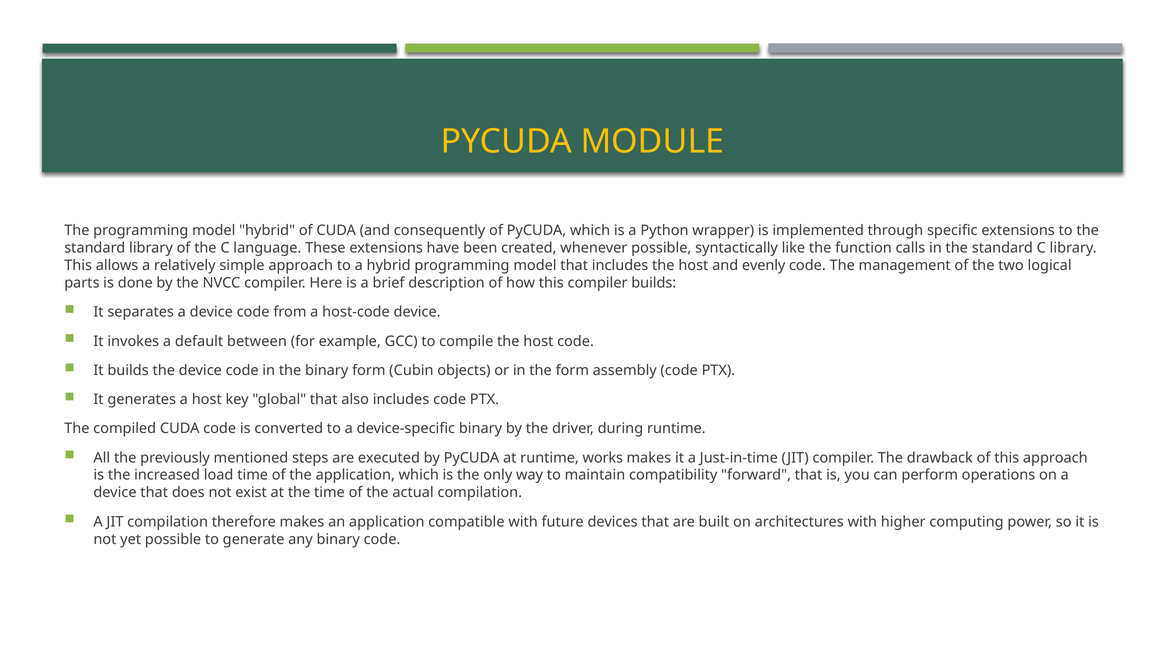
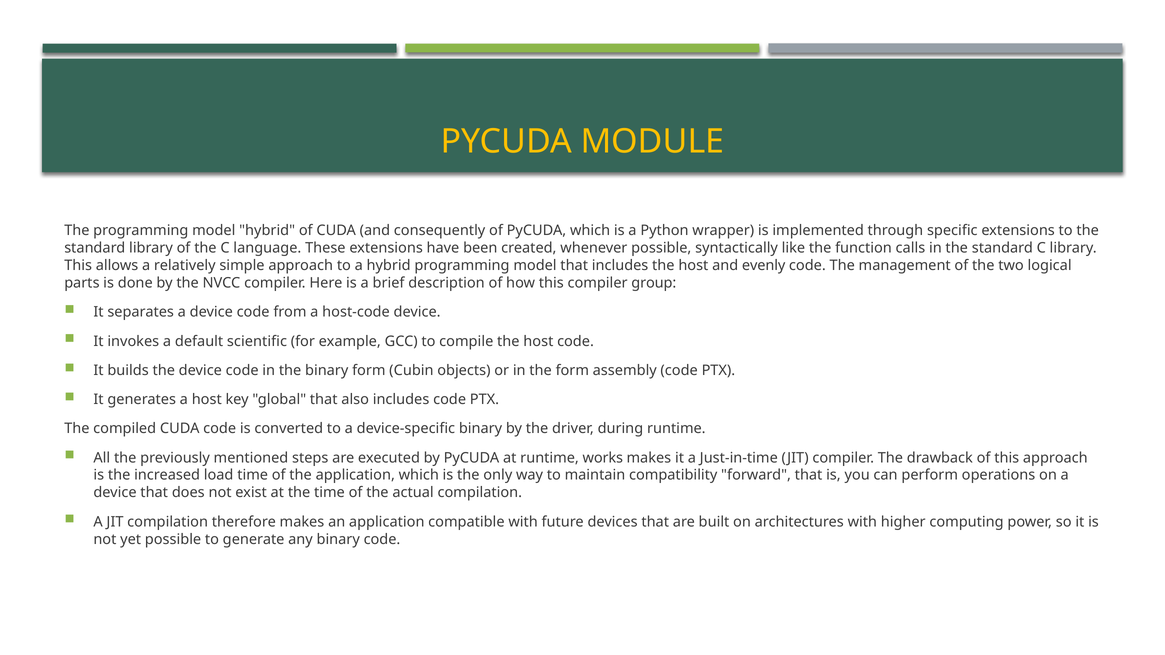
compiler builds: builds -> group (654, 283)
between: between -> scientific (257, 341)
